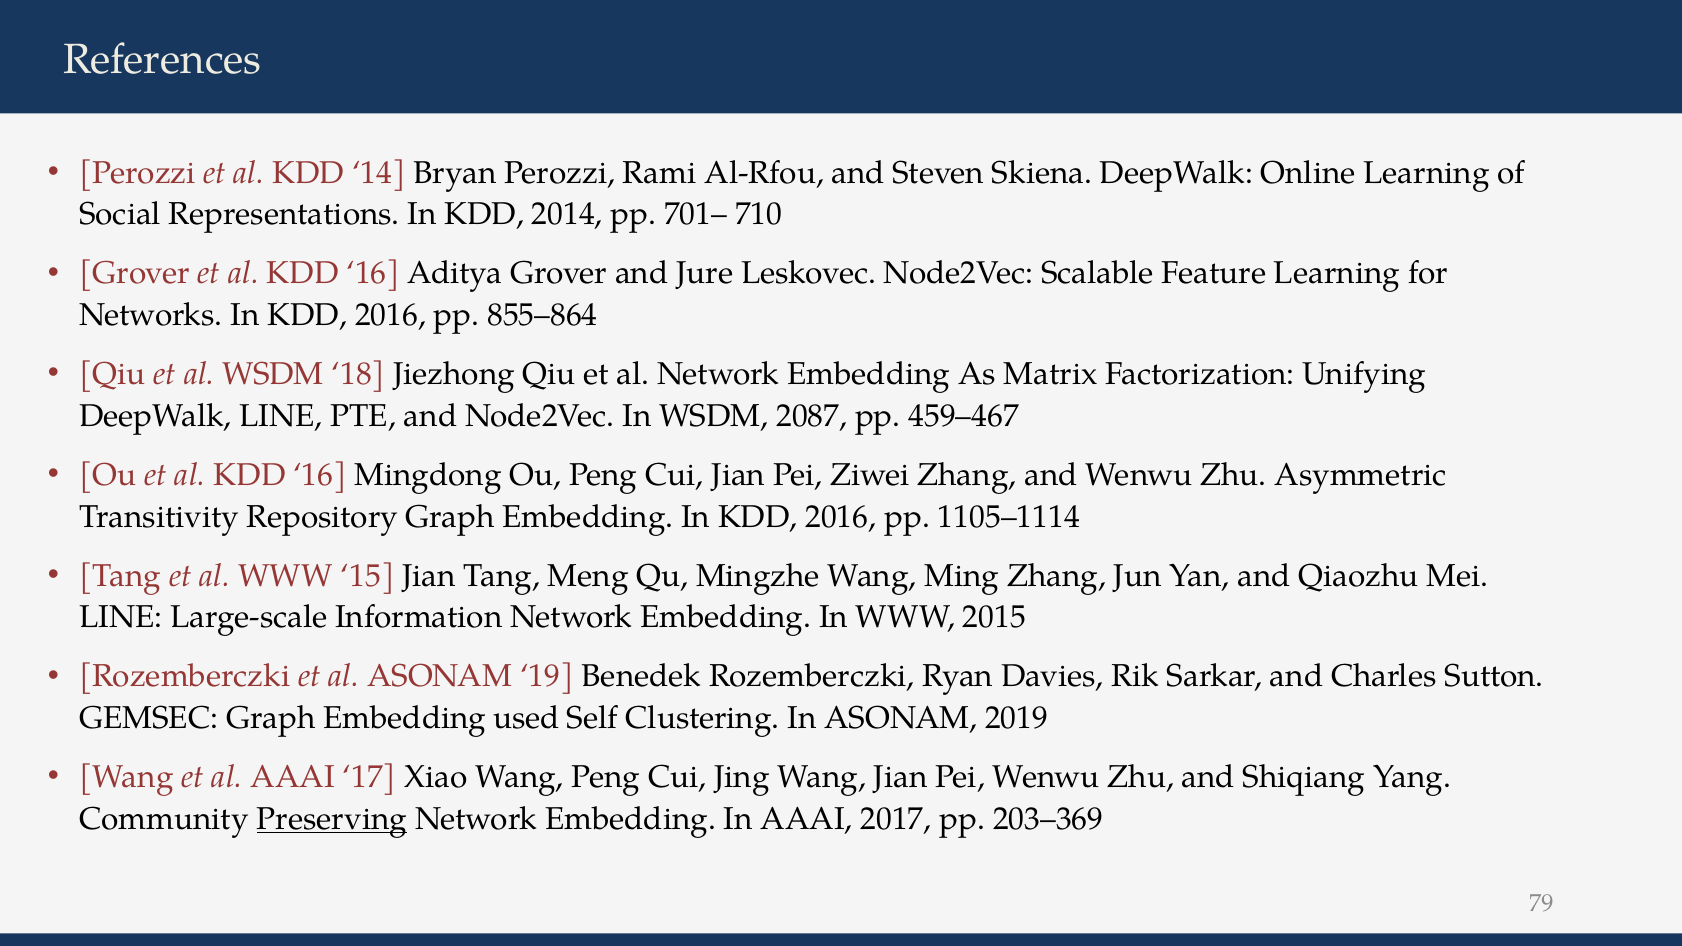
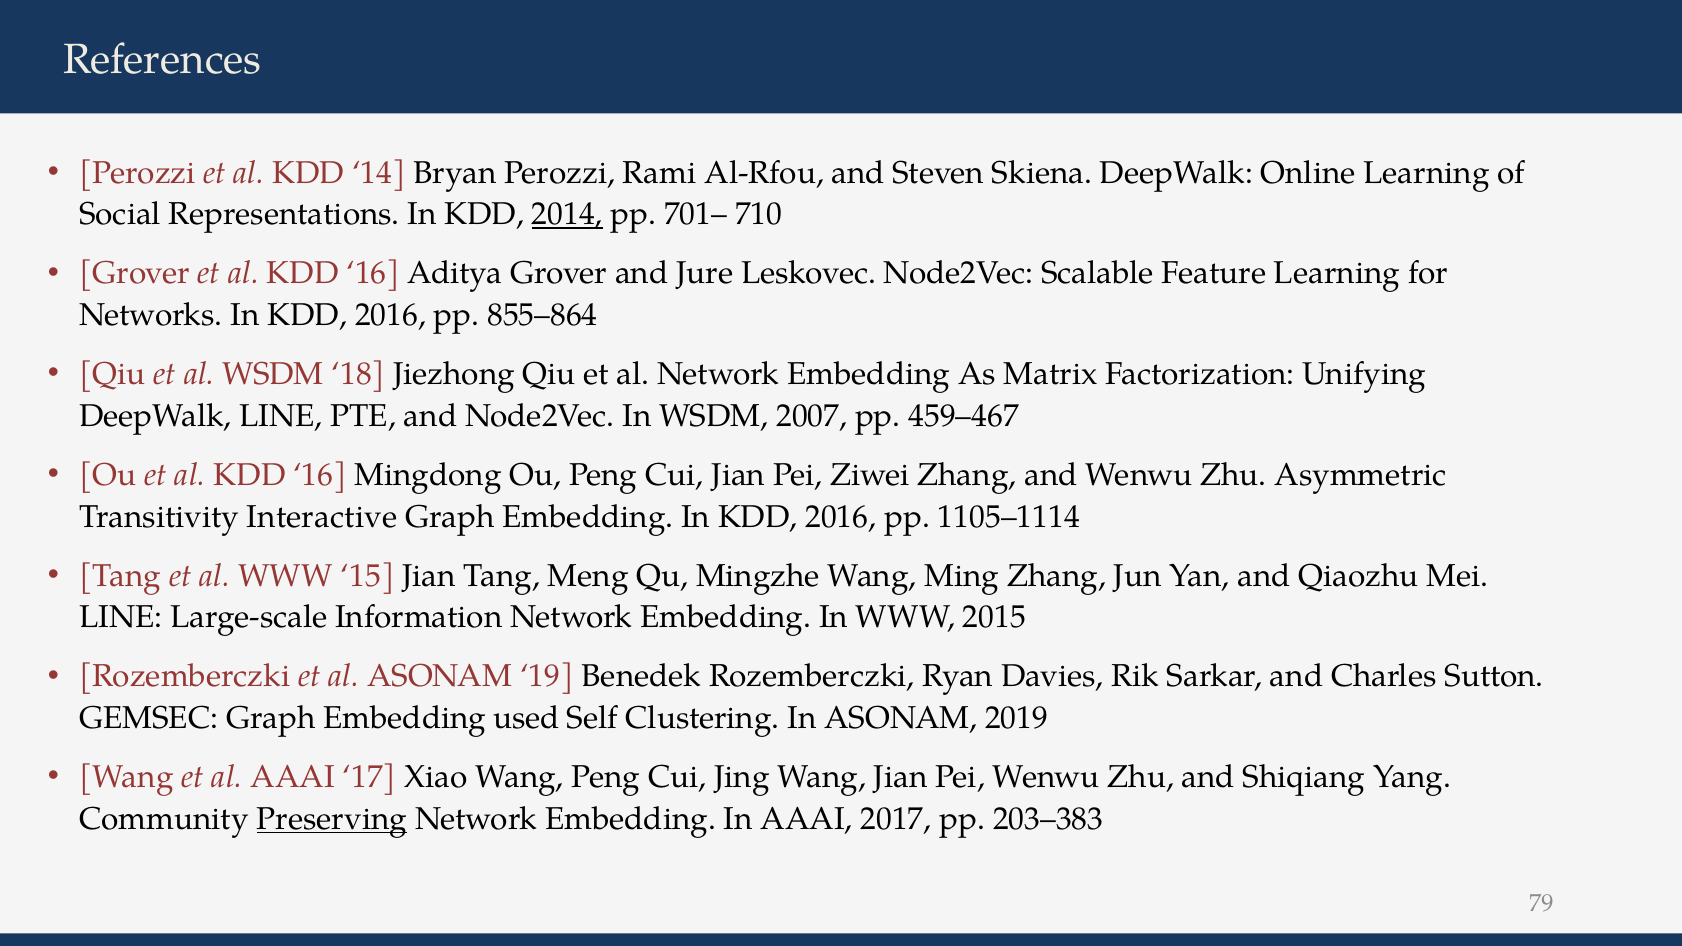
2014 underline: none -> present (567, 214)
2087: 2087 -> 2007 (812, 416)
Repository: Repository -> Interactive (322, 517)
203–369: 203–369 -> 203–383 (1048, 819)
